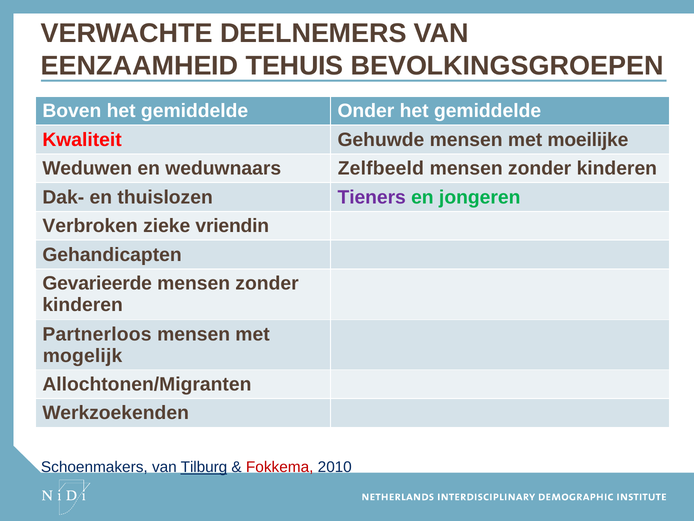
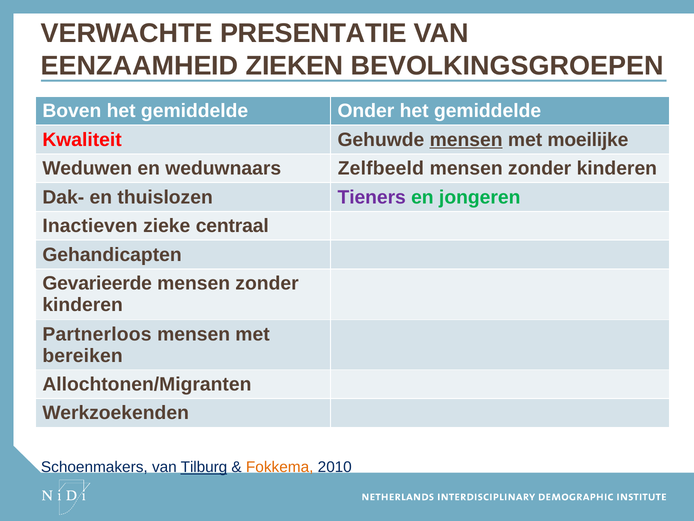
DEELNEMERS: DEELNEMERS -> PRESENTATIE (313, 33)
TEHUIS: TEHUIS -> ZIEKEN (295, 66)
mensen underline: none -> present (466, 140)
Verbroken: Verbroken -> Inactieven (90, 226)
vriendin: vriendin -> centraal (232, 226)
mogelijk: mogelijk -> bereiken (83, 355)
Fokkema colour: red -> orange (280, 467)
